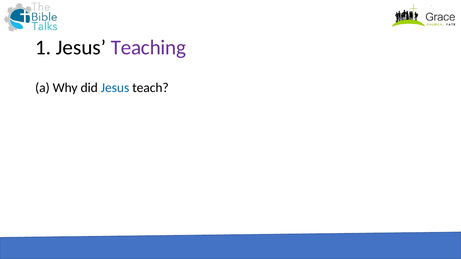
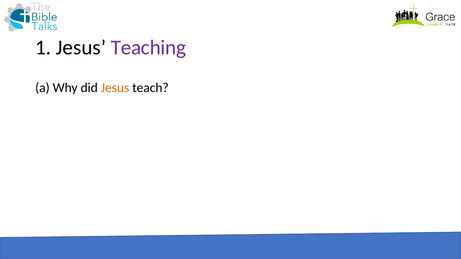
Jesus colour: blue -> orange (115, 88)
